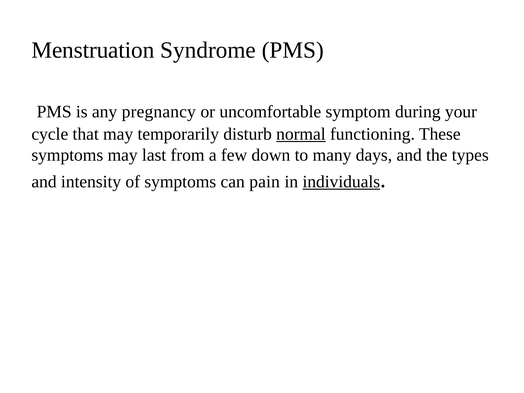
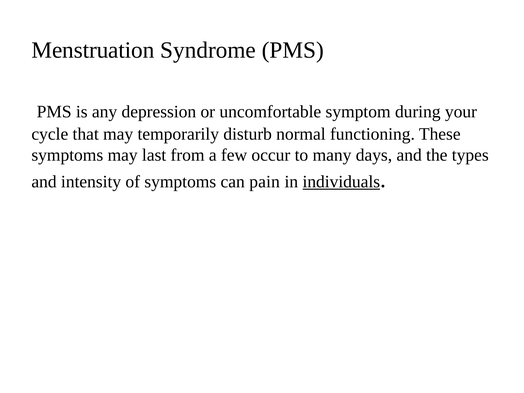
pregnancy: pregnancy -> depression (159, 112)
normal underline: present -> none (301, 134)
down: down -> occur (271, 155)
